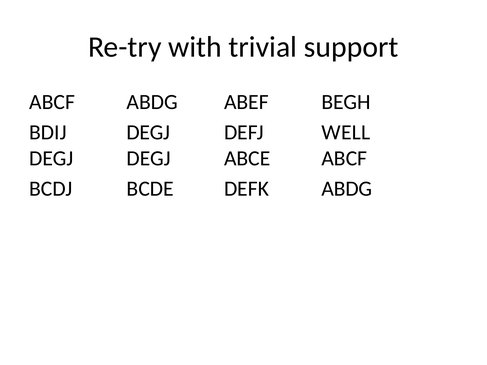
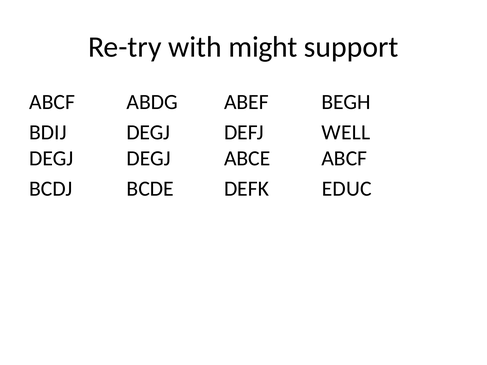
trivial: trivial -> might (263, 47)
DEFK ABDG: ABDG -> EDUC (347, 189)
